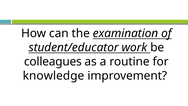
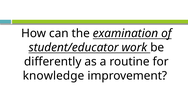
colleagues: colleagues -> differently (53, 61)
